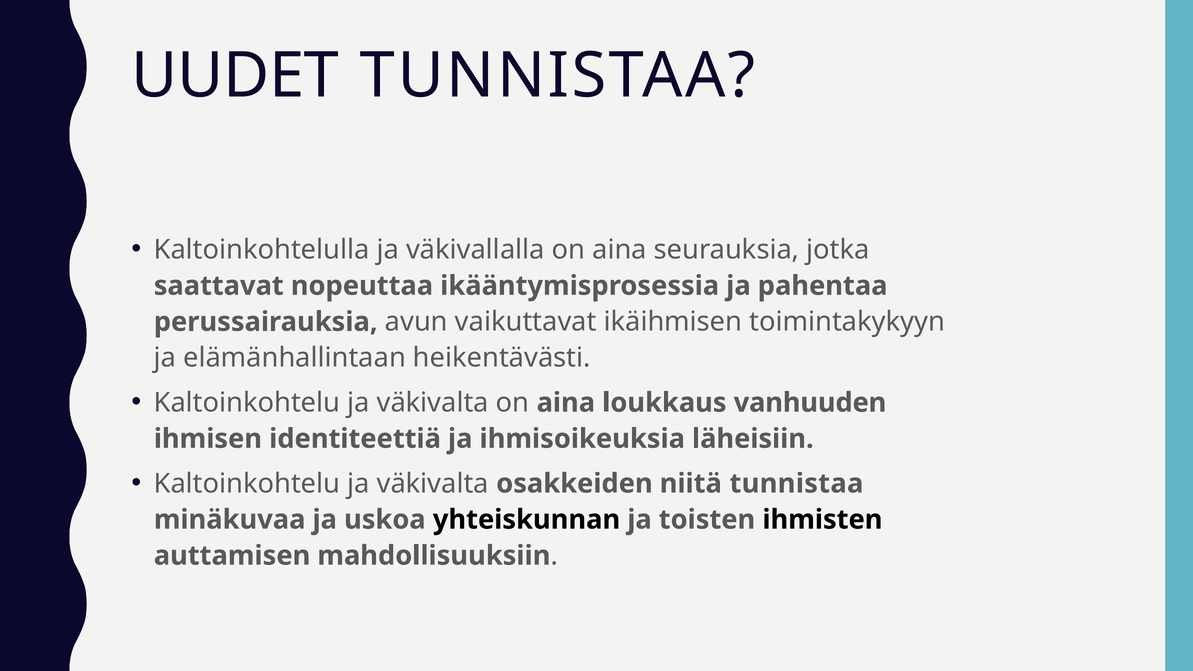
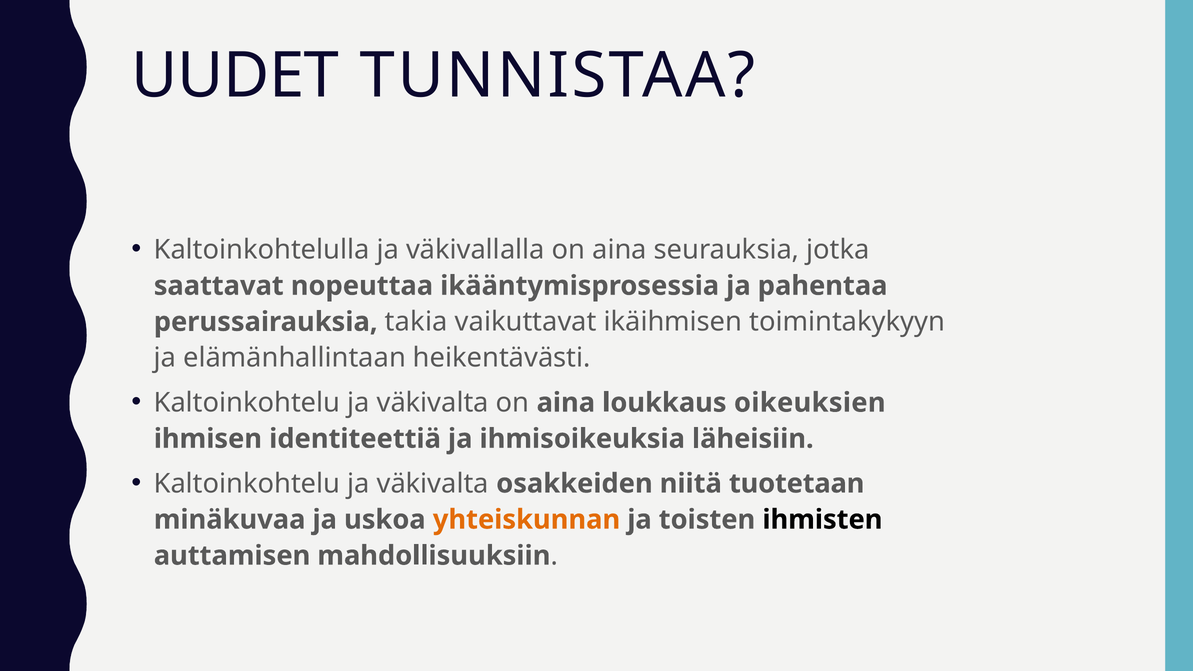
avun: avun -> takia (416, 322)
vanhuuden: vanhuuden -> oikeuksien (810, 403)
niitä tunnistaa: tunnistaa -> tuotetaan (797, 484)
yhteiskunnan colour: black -> orange (527, 520)
